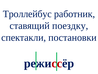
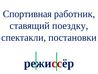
Троллейбус: Троллейбус -> Спортивная (27, 14)
